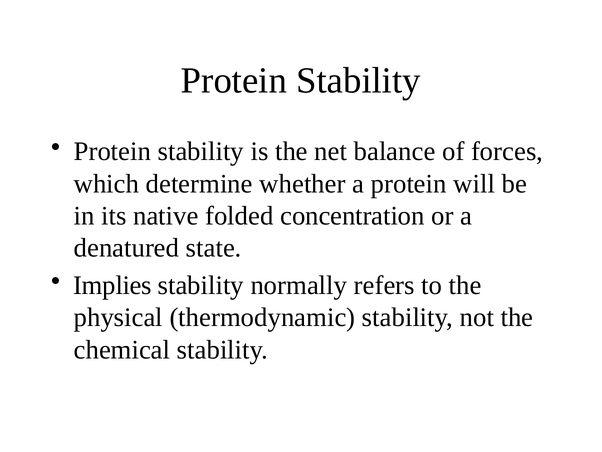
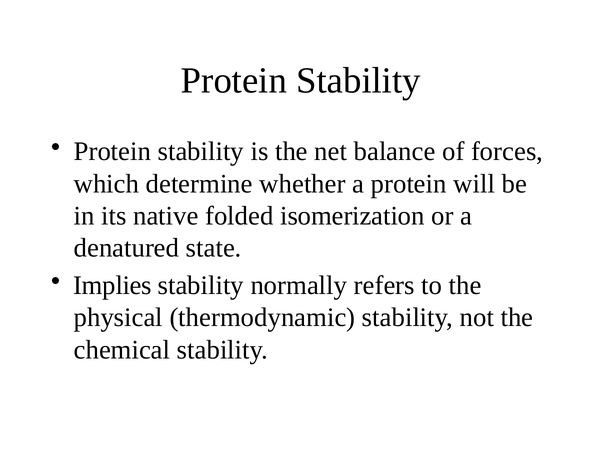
concentration: concentration -> isomerization (352, 216)
